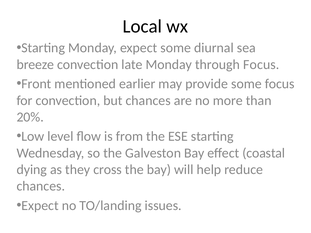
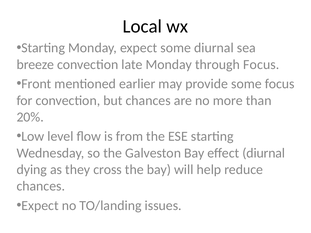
effect coastal: coastal -> diurnal (264, 153)
